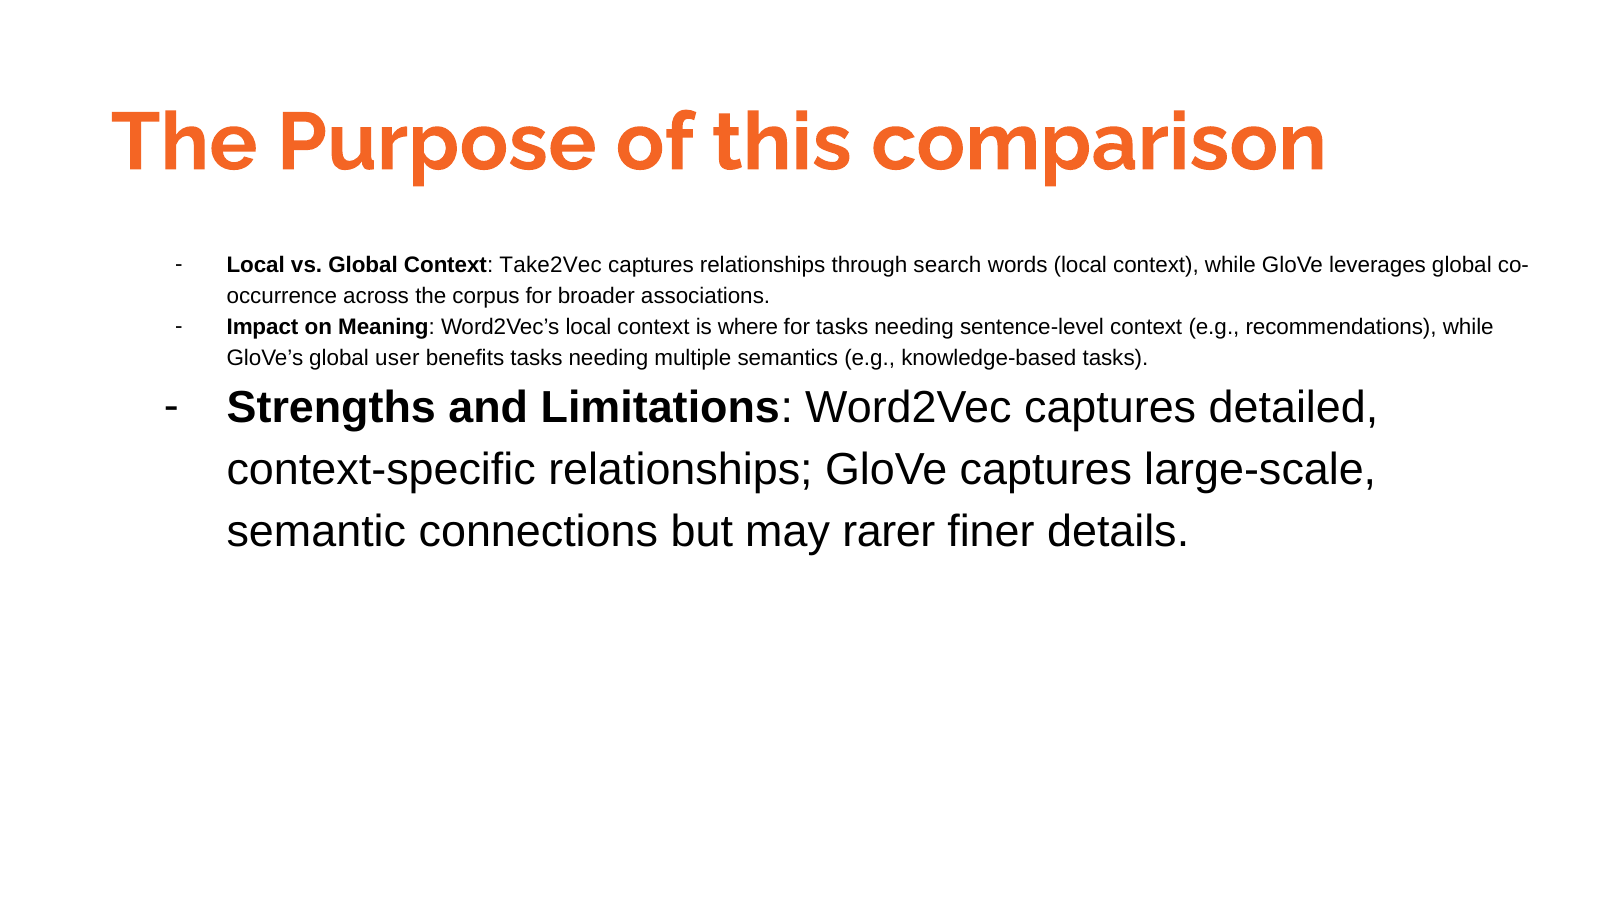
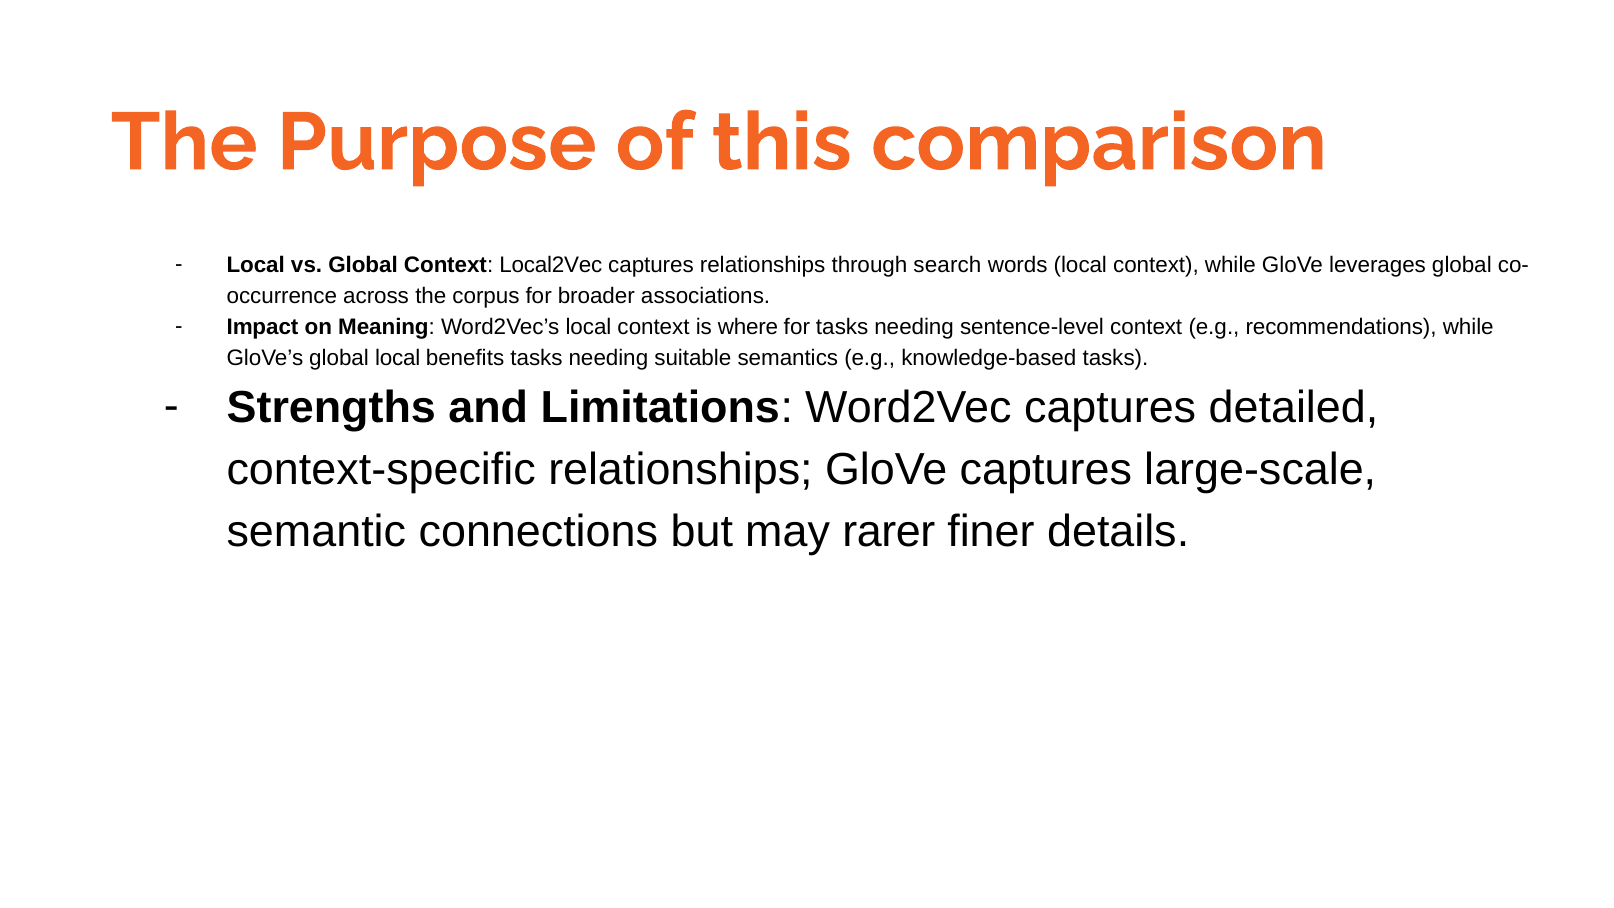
Take2Vec: Take2Vec -> Local2Vec (551, 265)
global user: user -> local (398, 358)
multiple: multiple -> suitable (693, 358)
